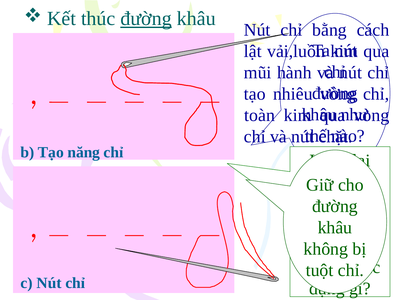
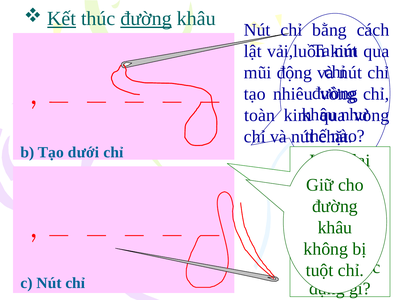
Kết underline: none -> present (62, 19)
hành: hành -> động (294, 73)
năng: năng -> dưới (84, 152)
